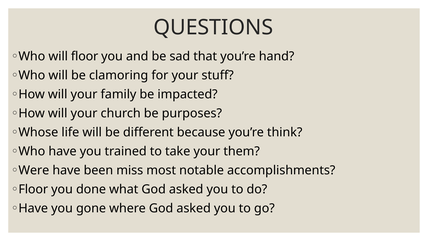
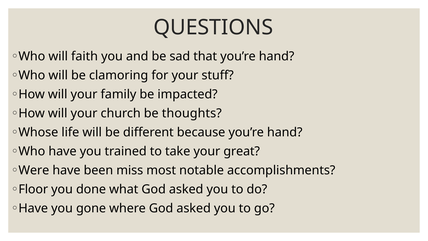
will floor: floor -> faith (85, 56)
purposes: purposes -> thoughts (192, 113)
because you’re think: think -> hand (285, 132)
them: them -> great (242, 151)
